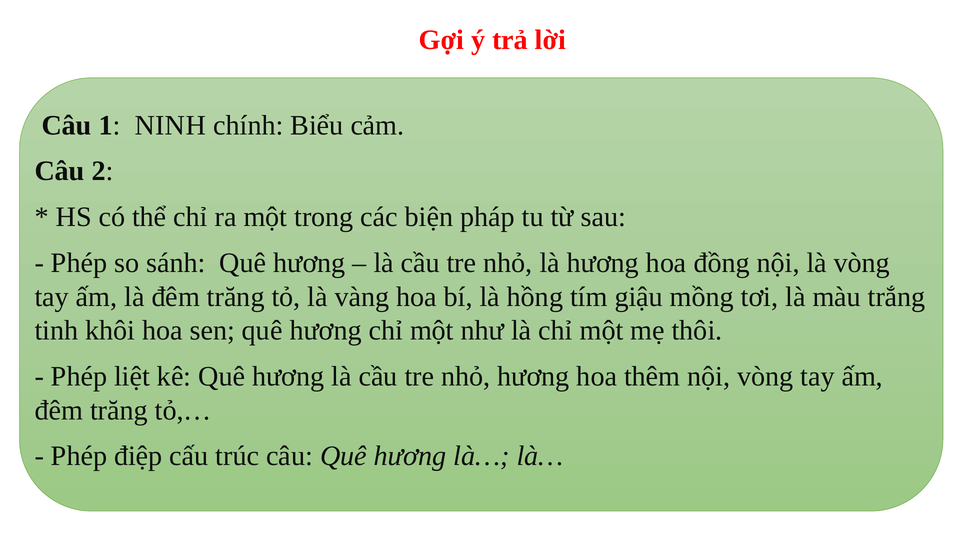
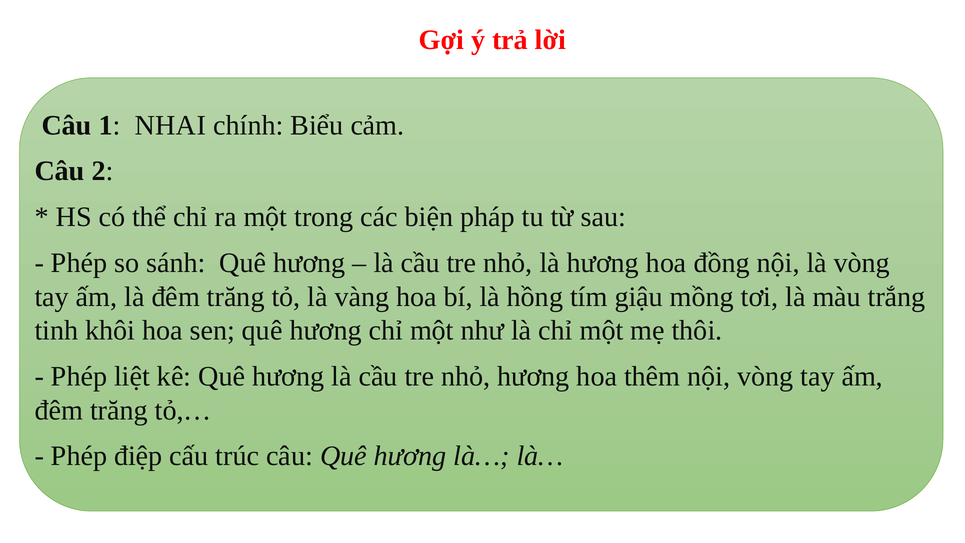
NINH: NINH -> NHAI (170, 125)
